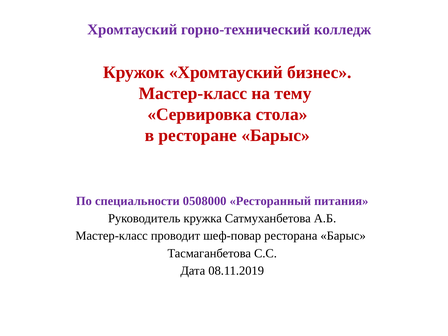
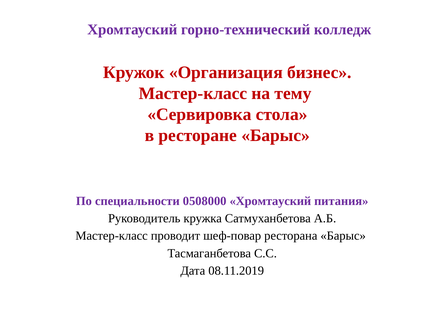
Кружок Хромтауский: Хромтауский -> Организация (226, 73)
0508000 Ресторанный: Ресторанный -> Хромтауский (270, 201)
